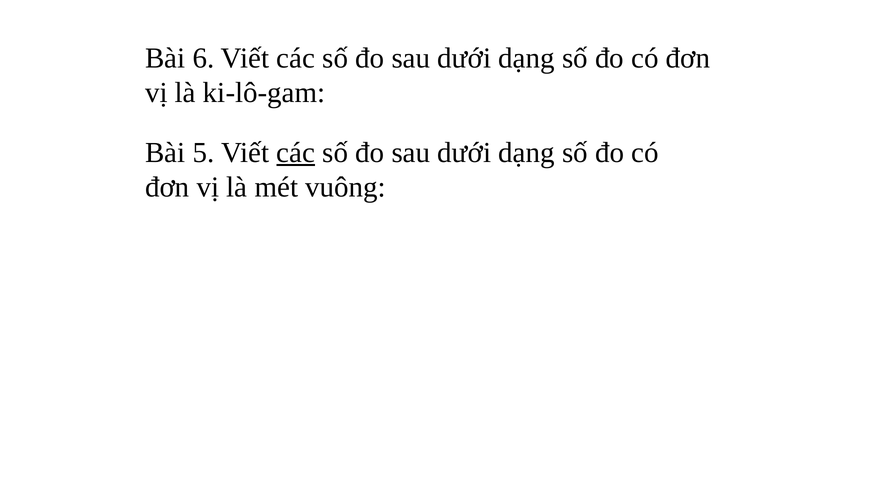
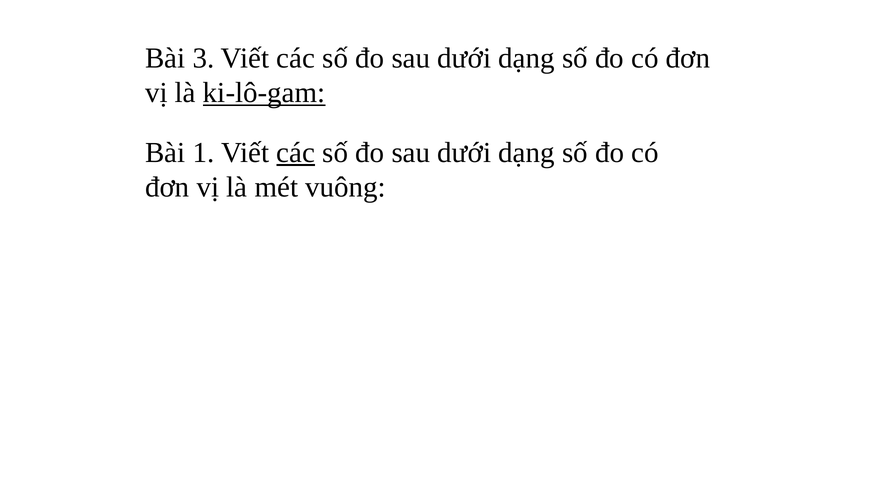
6: 6 -> 3 (203, 58)
ki-lô-gam underline: none -> present (264, 93)
5: 5 -> 1 (203, 153)
